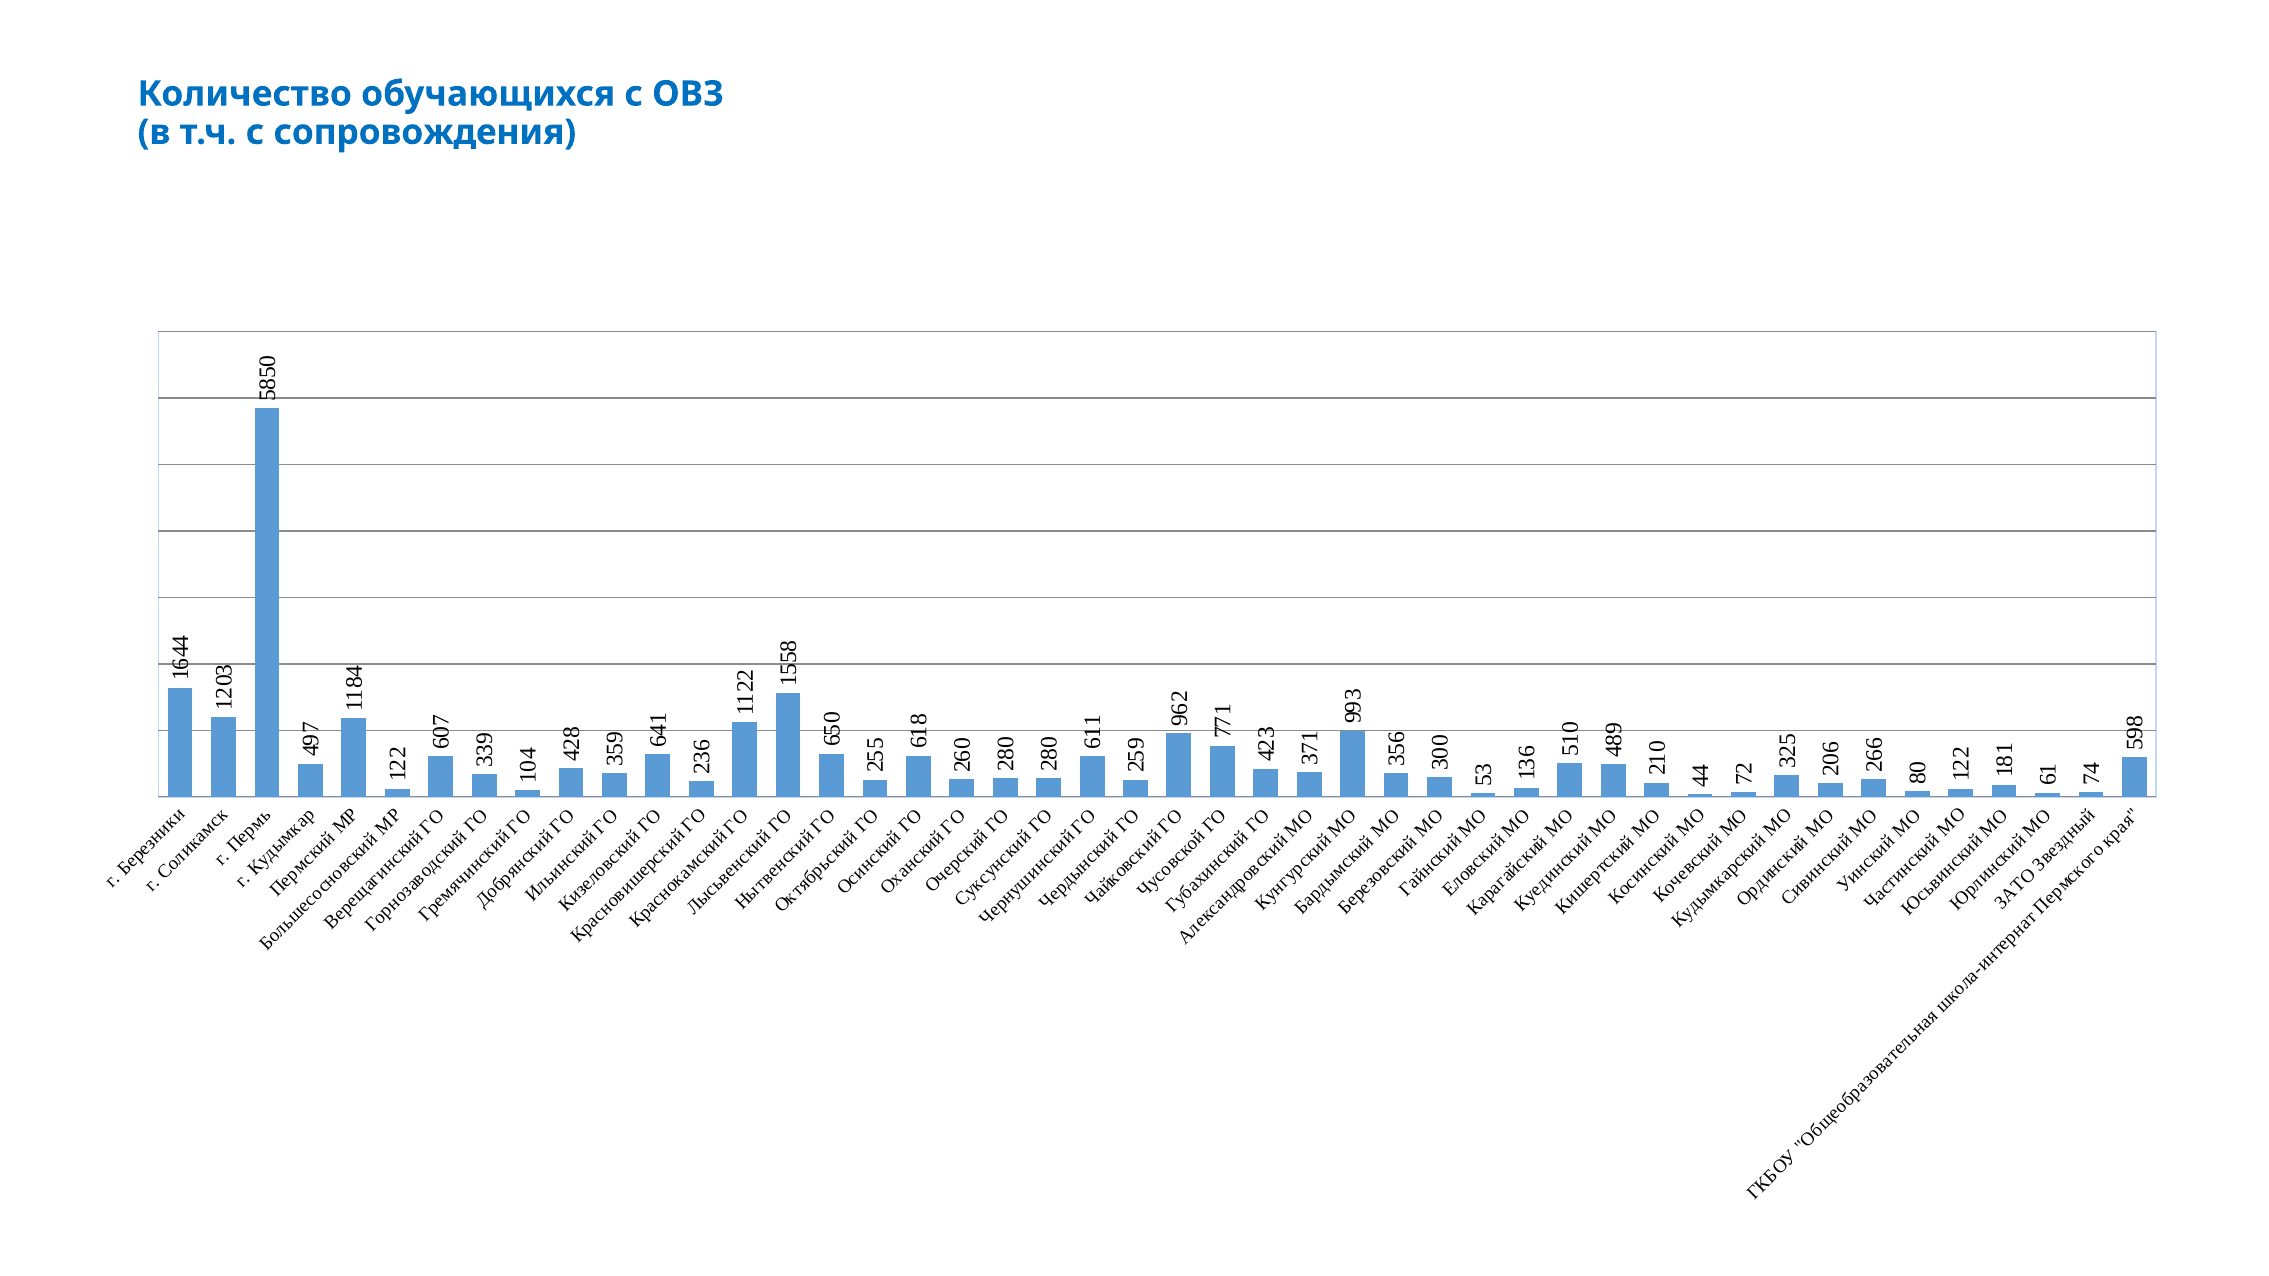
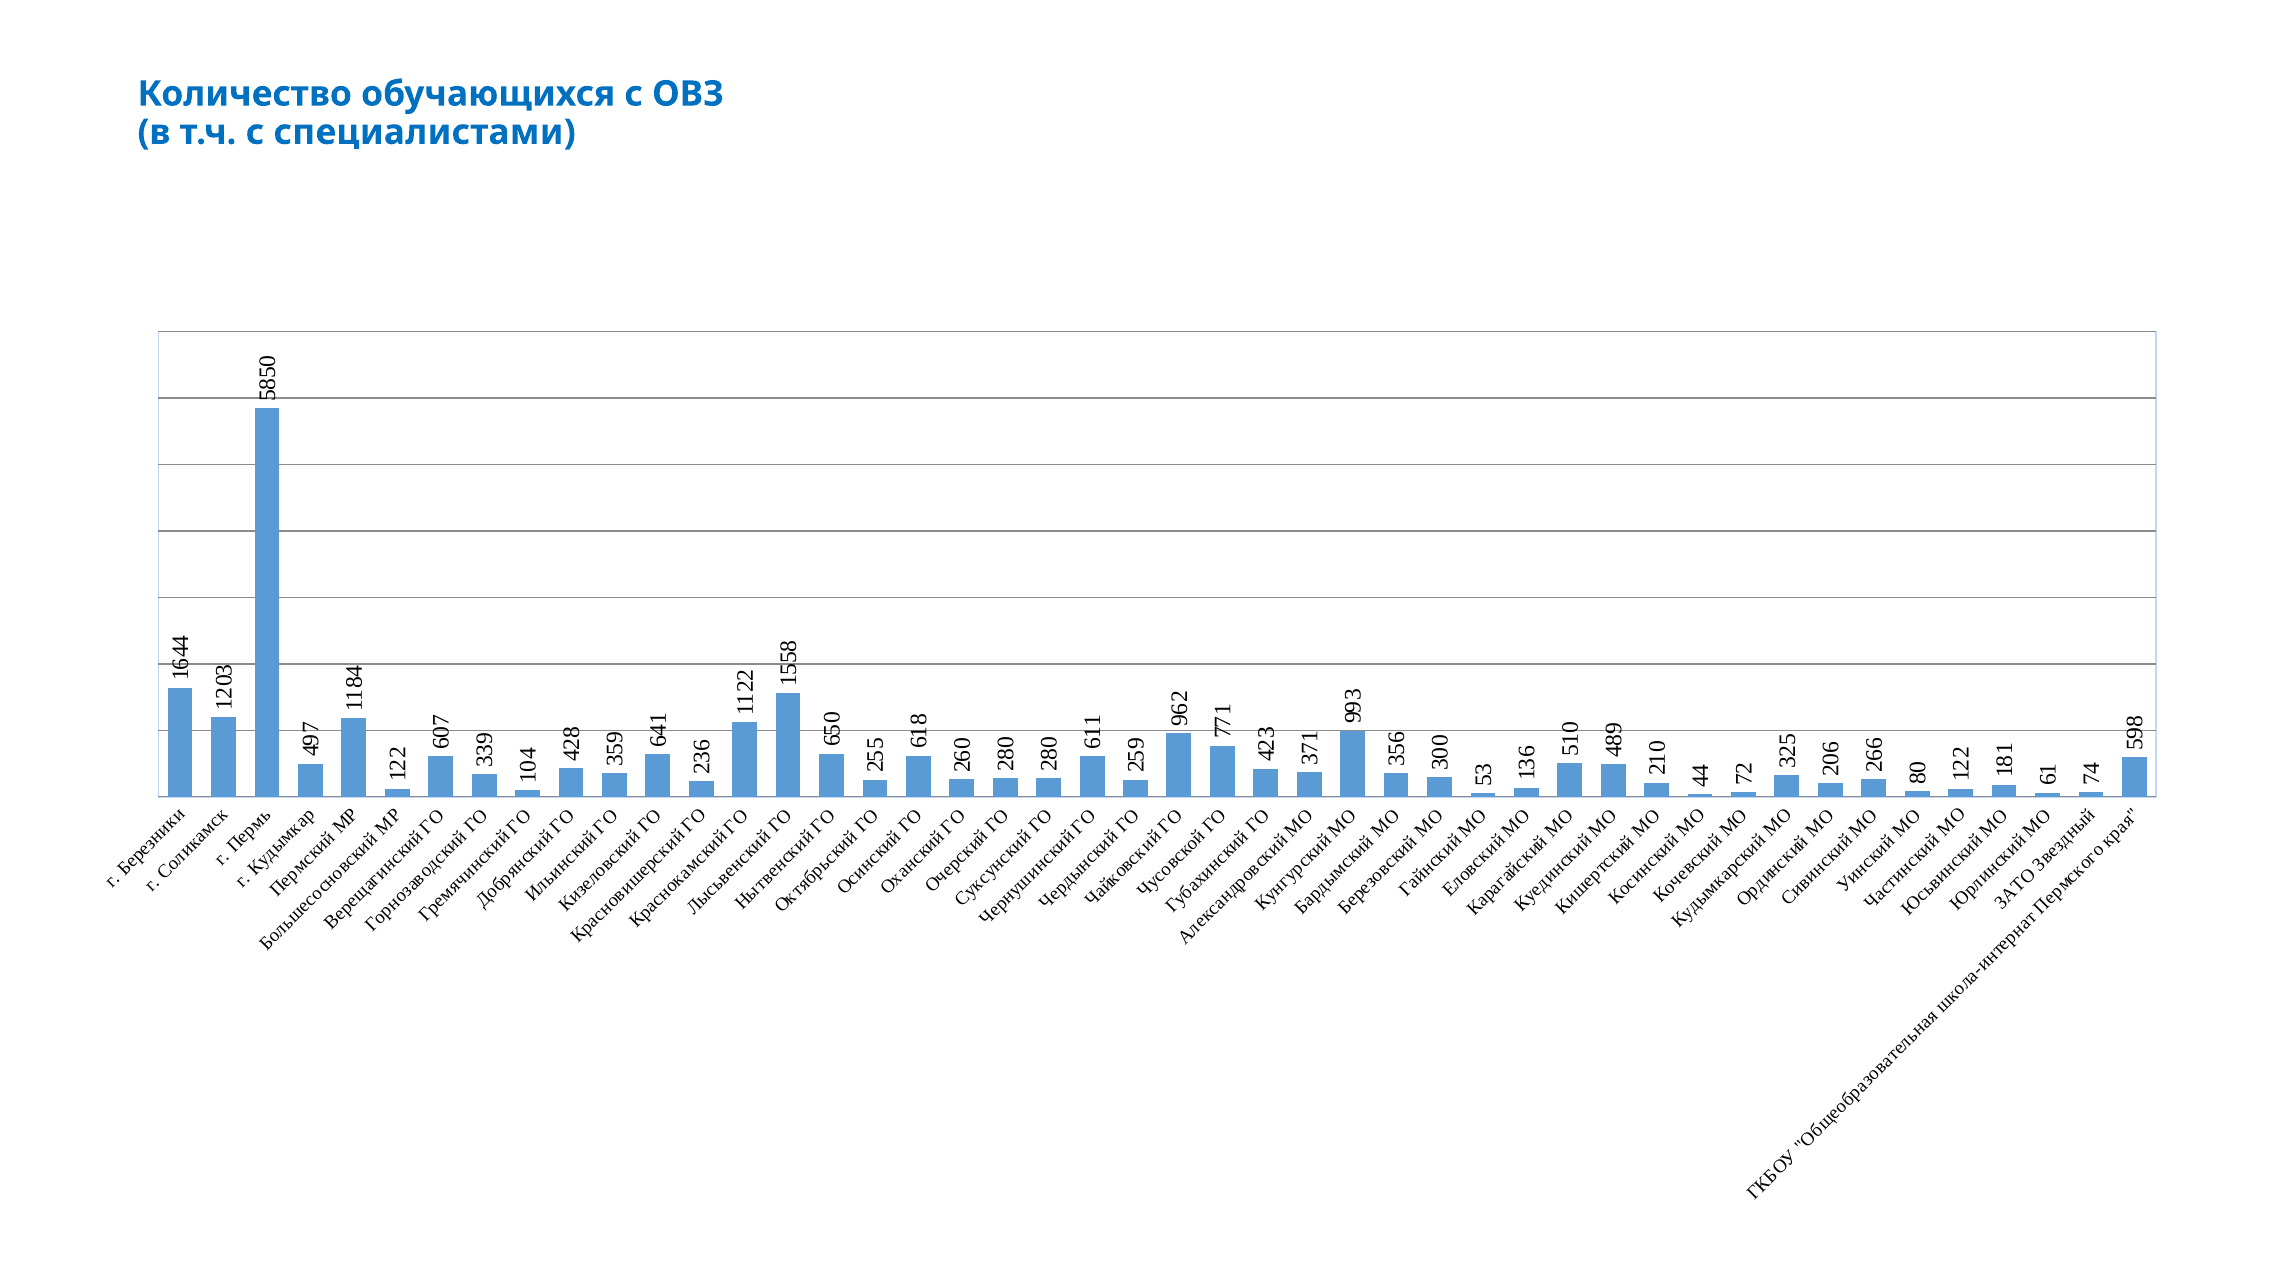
сопровождения: сопровождения -> специалистами (425, 132)
